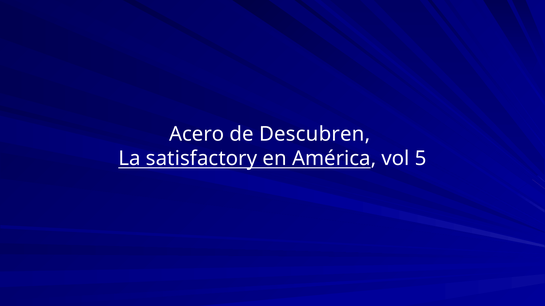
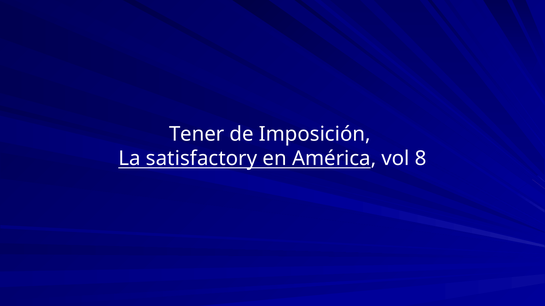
Acero: Acero -> Tener (197, 134)
Descubren: Descubren -> Imposición (315, 134)
5: 5 -> 8 (421, 159)
